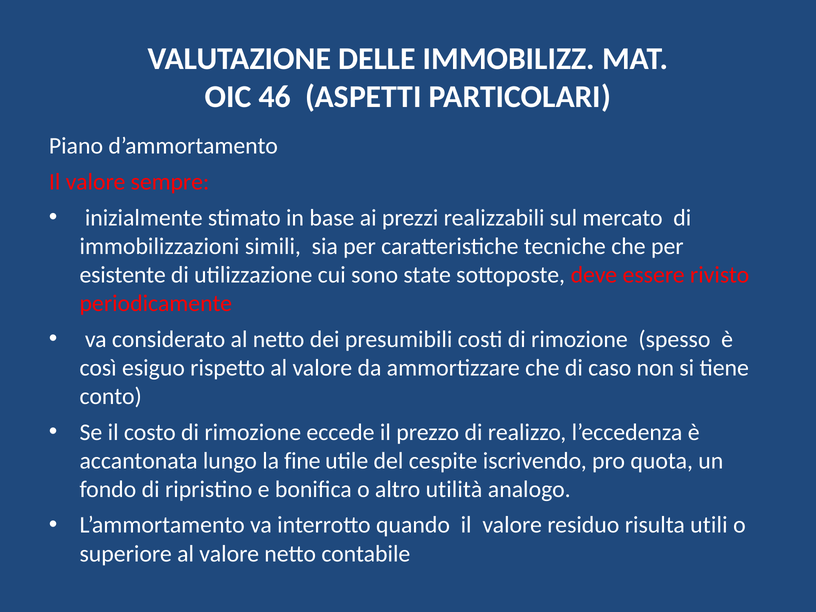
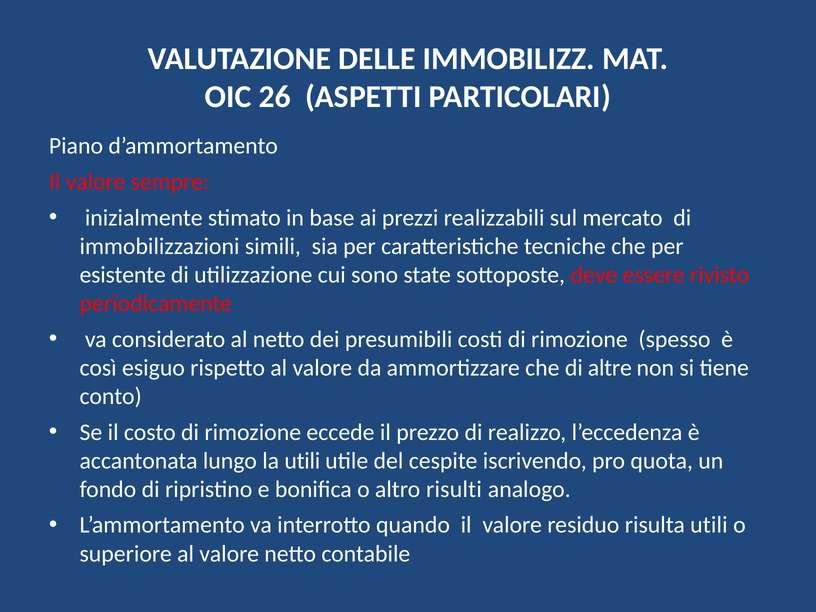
46: 46 -> 26 (275, 97)
caso: caso -> altre (610, 368)
la fine: fine -> utili (302, 461)
utilità: utilità -> risulti (454, 489)
